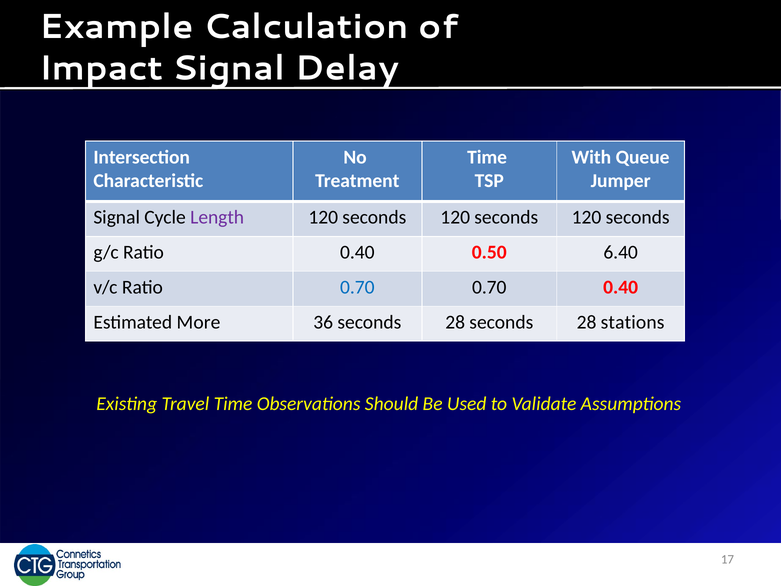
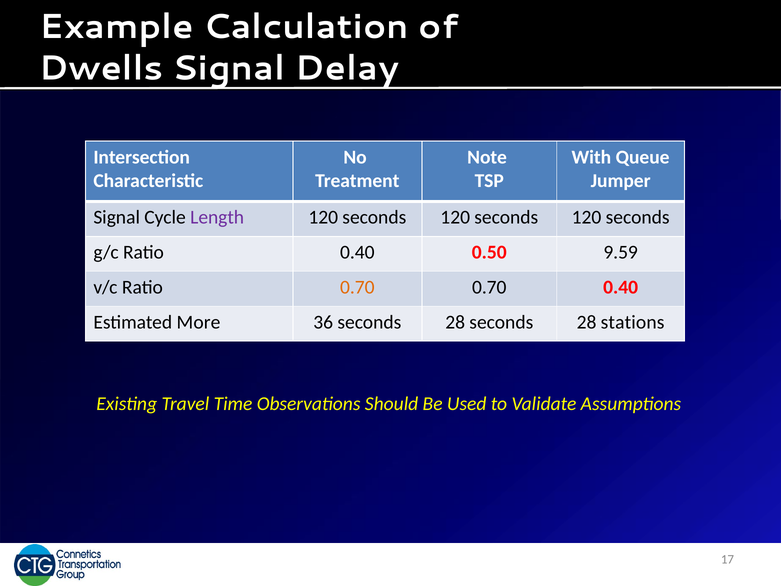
Impact: Impact -> Dwells (101, 68)
Time: Time -> Note (487, 157)
6.40: 6.40 -> 9.59 (621, 252)
0.70 colour: blue -> orange (357, 287)
